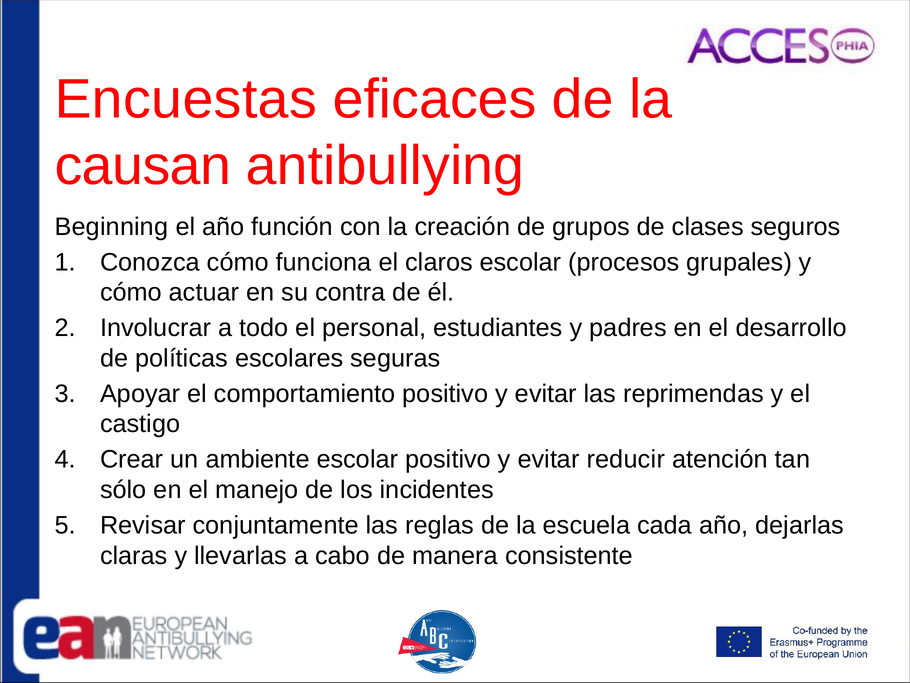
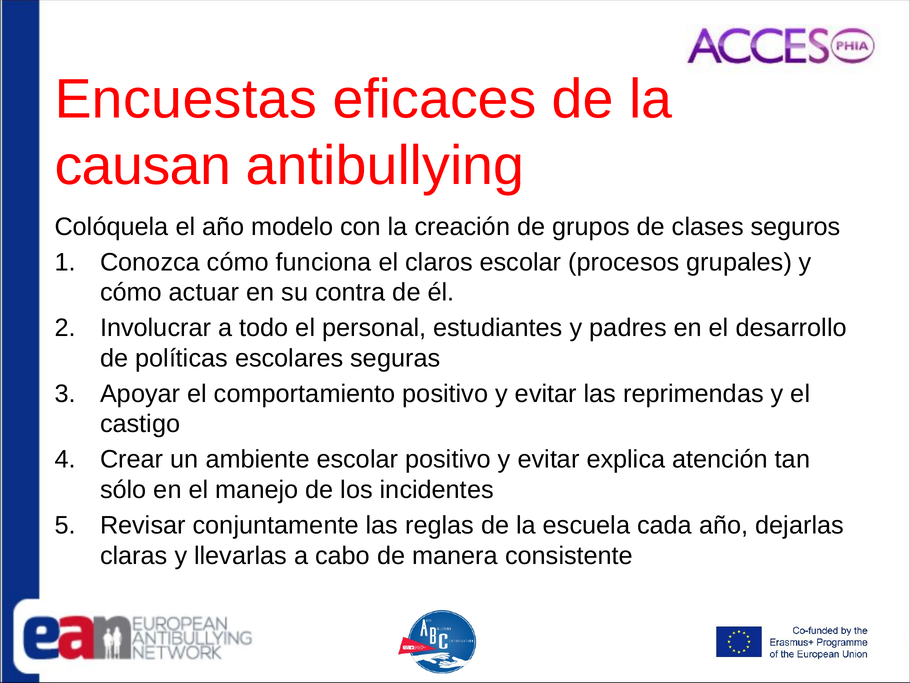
Beginning: Beginning -> Colóquela (112, 227)
función: función -> modelo (292, 227)
reducir: reducir -> explica (626, 459)
